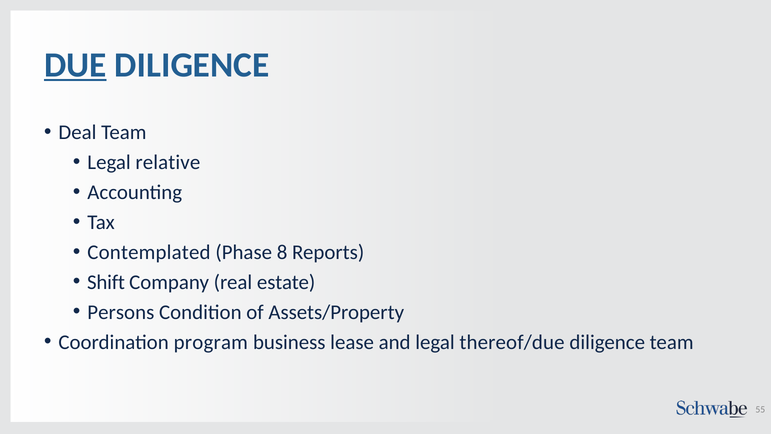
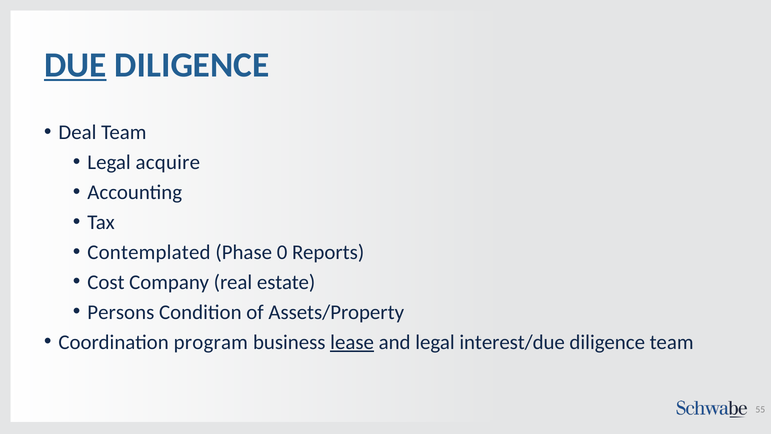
relative: relative -> acquire (168, 162)
8: 8 -> 0 (282, 252)
Shift: Shift -> Cost (106, 282)
lease underline: none -> present (352, 342)
thereof/due: thereof/due -> interest/due (512, 342)
